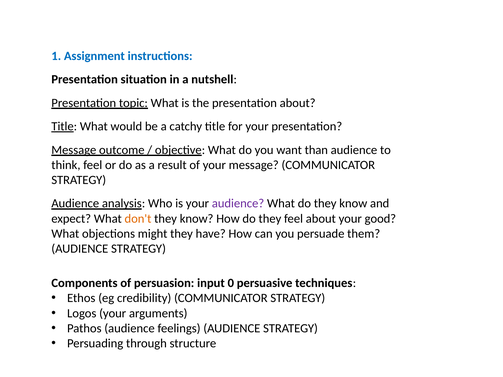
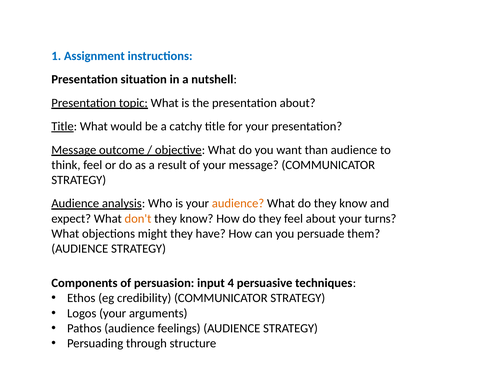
audience colour: purple -> orange (238, 204)
good: good -> turns (380, 219)
0: 0 -> 4 (231, 283)
